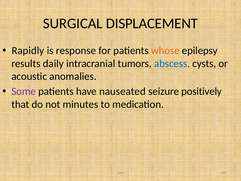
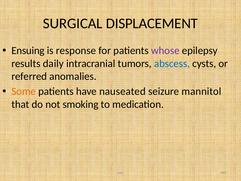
Rapidly: Rapidly -> Ensuing (28, 51)
whose colour: orange -> purple (165, 51)
acoustic: acoustic -> referred (29, 76)
Some colour: purple -> orange (24, 91)
positively: positively -> mannitol (201, 91)
minutes: minutes -> smoking (81, 104)
